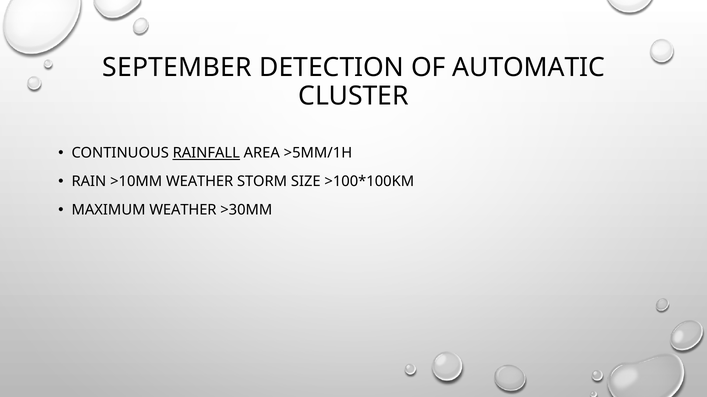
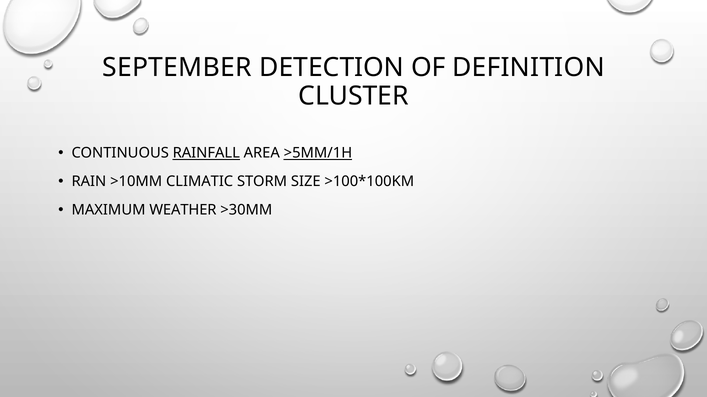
AUTOMATIC: AUTOMATIC -> DEFINITION (529, 68)
>5MM/1H underline: none -> present (318, 153)
>10MM WEATHER: WEATHER -> CLIMATIC (200, 182)
